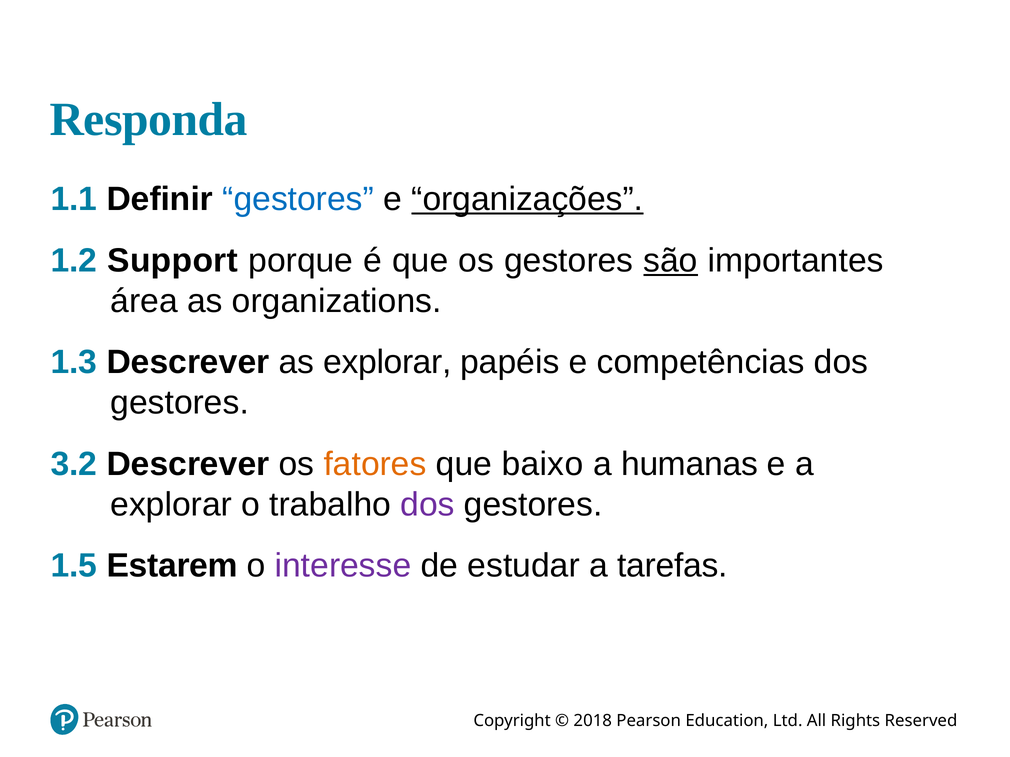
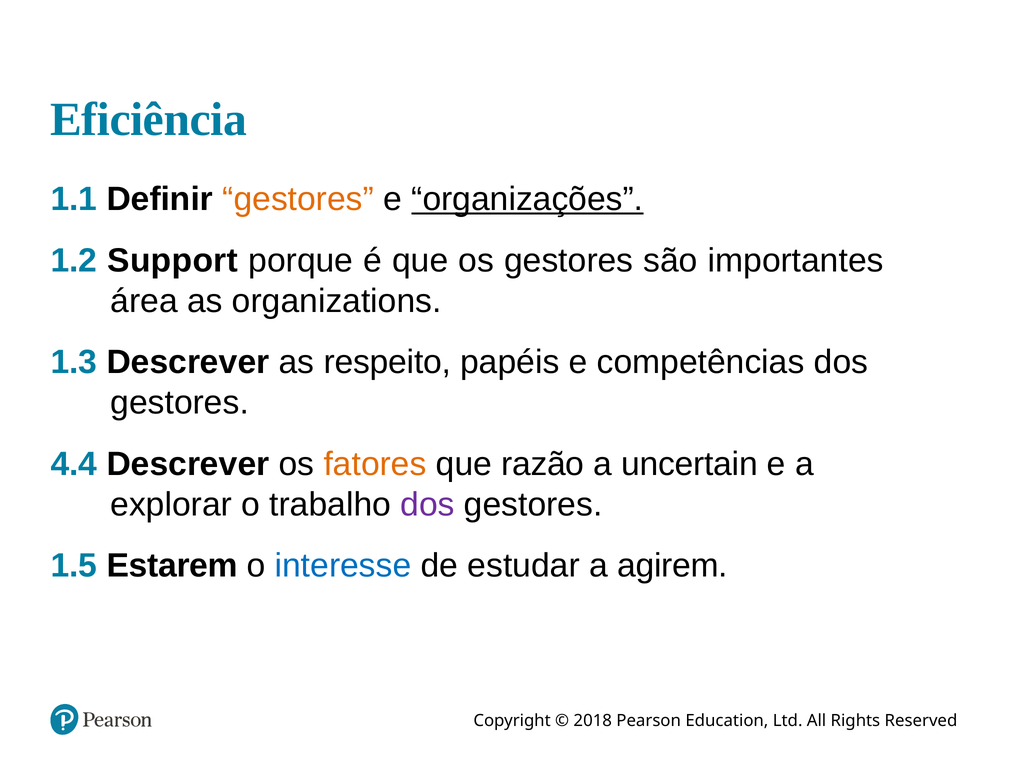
Responda: Responda -> Eficiência (149, 120)
gestores colour: blue -> orange (298, 199)
são underline: present -> none (671, 261)
as explorar: explorar -> respeito (387, 363)
3.2: 3.2 -> 4.4 (74, 464)
baixo: baixo -> razão (543, 464)
humanas: humanas -> uncertain (689, 464)
interesse colour: purple -> blue (343, 566)
tarefas: tarefas -> agirem (672, 566)
